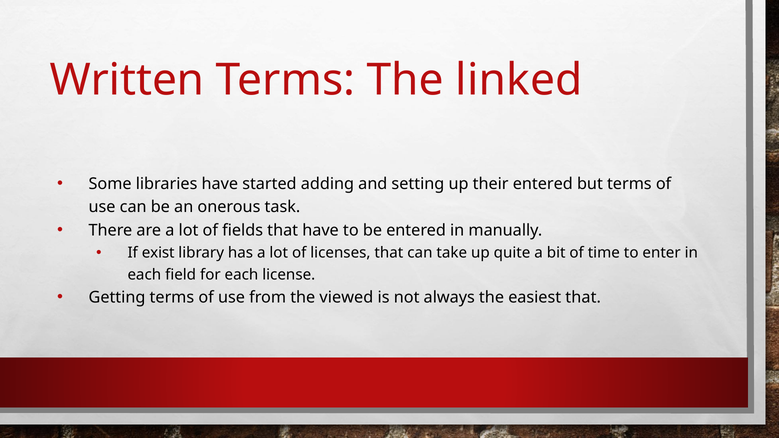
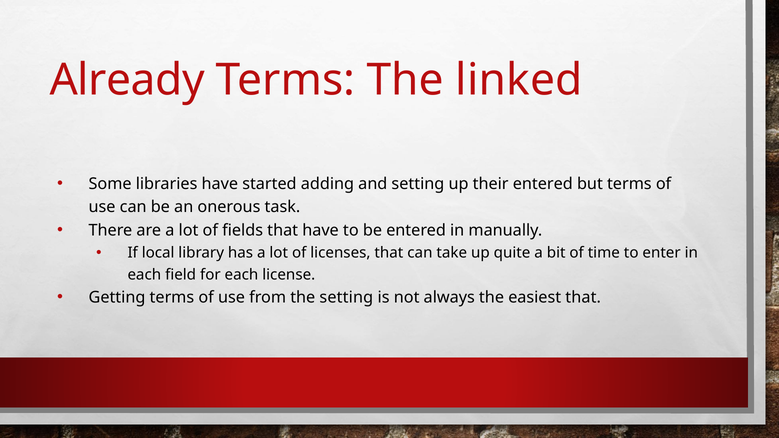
Written: Written -> Already (127, 80)
exist: exist -> local (158, 253)
the viewed: viewed -> setting (346, 298)
